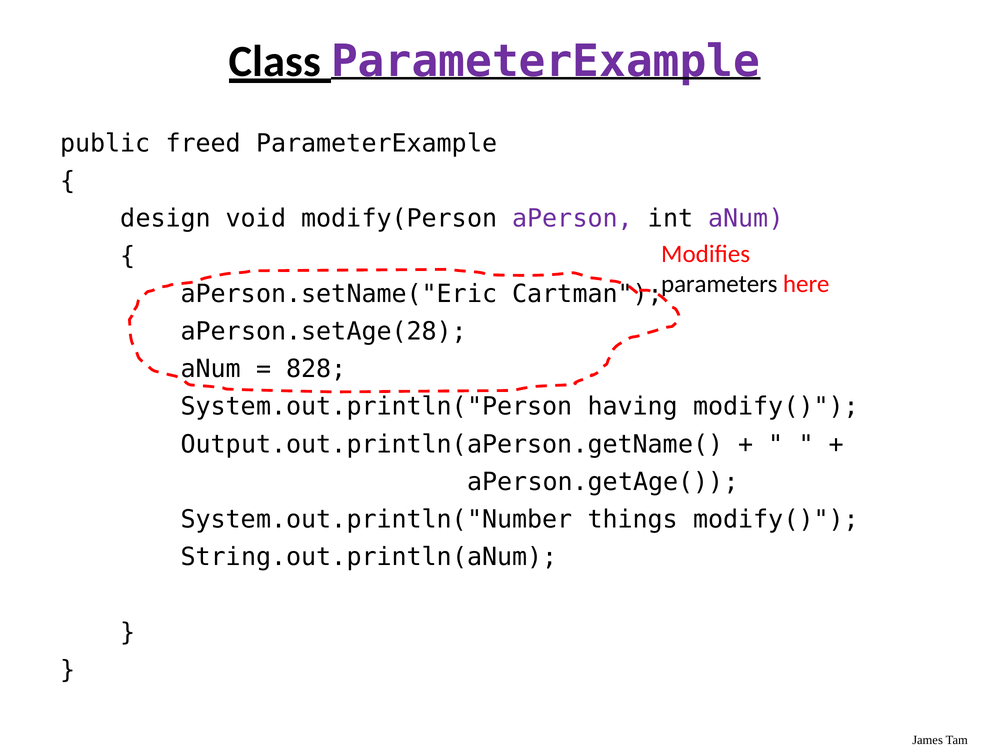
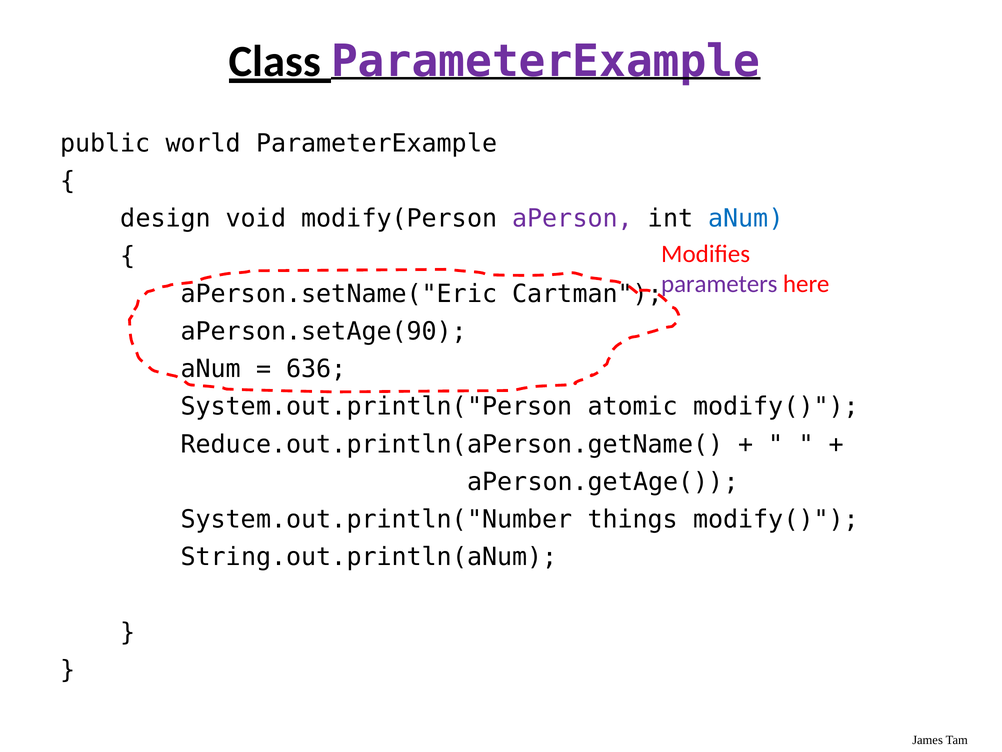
freed: freed -> world (203, 143)
aNum colour: purple -> blue (746, 218)
parameters colour: black -> purple (719, 284)
aPerson.setAge(28: aPerson.setAge(28 -> aPerson.setAge(90 (324, 331)
828: 828 -> 636 (316, 369)
having: having -> atomic (633, 406)
Output.out.println(aPerson.getName(: Output.out.println(aPerson.getName( -> Reduce.out.println(aPerson.getName( (452, 444)
